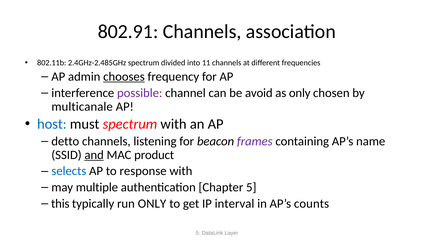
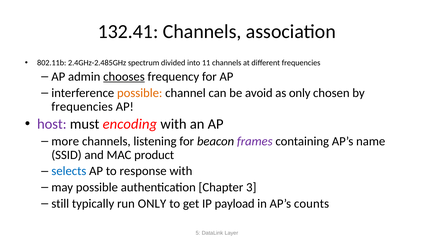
802.91: 802.91 -> 132.41 (128, 32)
possible colour: purple -> orange (140, 93)
multicanale: multicanale -> frequencies (82, 107)
host colour: blue -> purple (52, 124)
must spectrum: spectrum -> encoding (130, 124)
detto: detto -> more (65, 141)
and underline: present -> none (94, 155)
may multiple: multiple -> possible (97, 187)
Chapter 5: 5 -> 3 (251, 187)
this: this -> still (60, 204)
interval: interval -> payload (235, 204)
